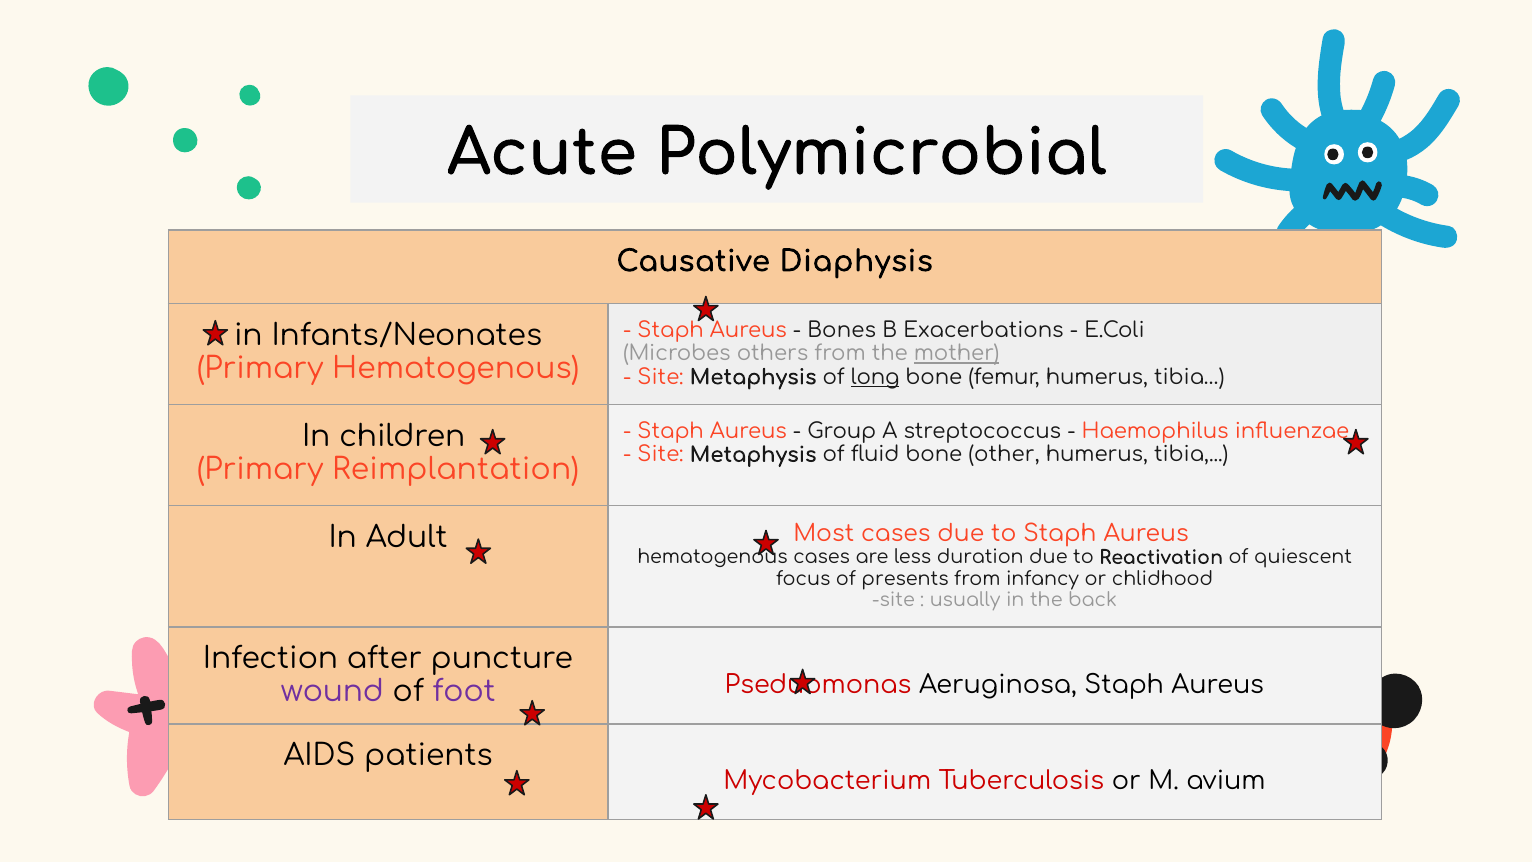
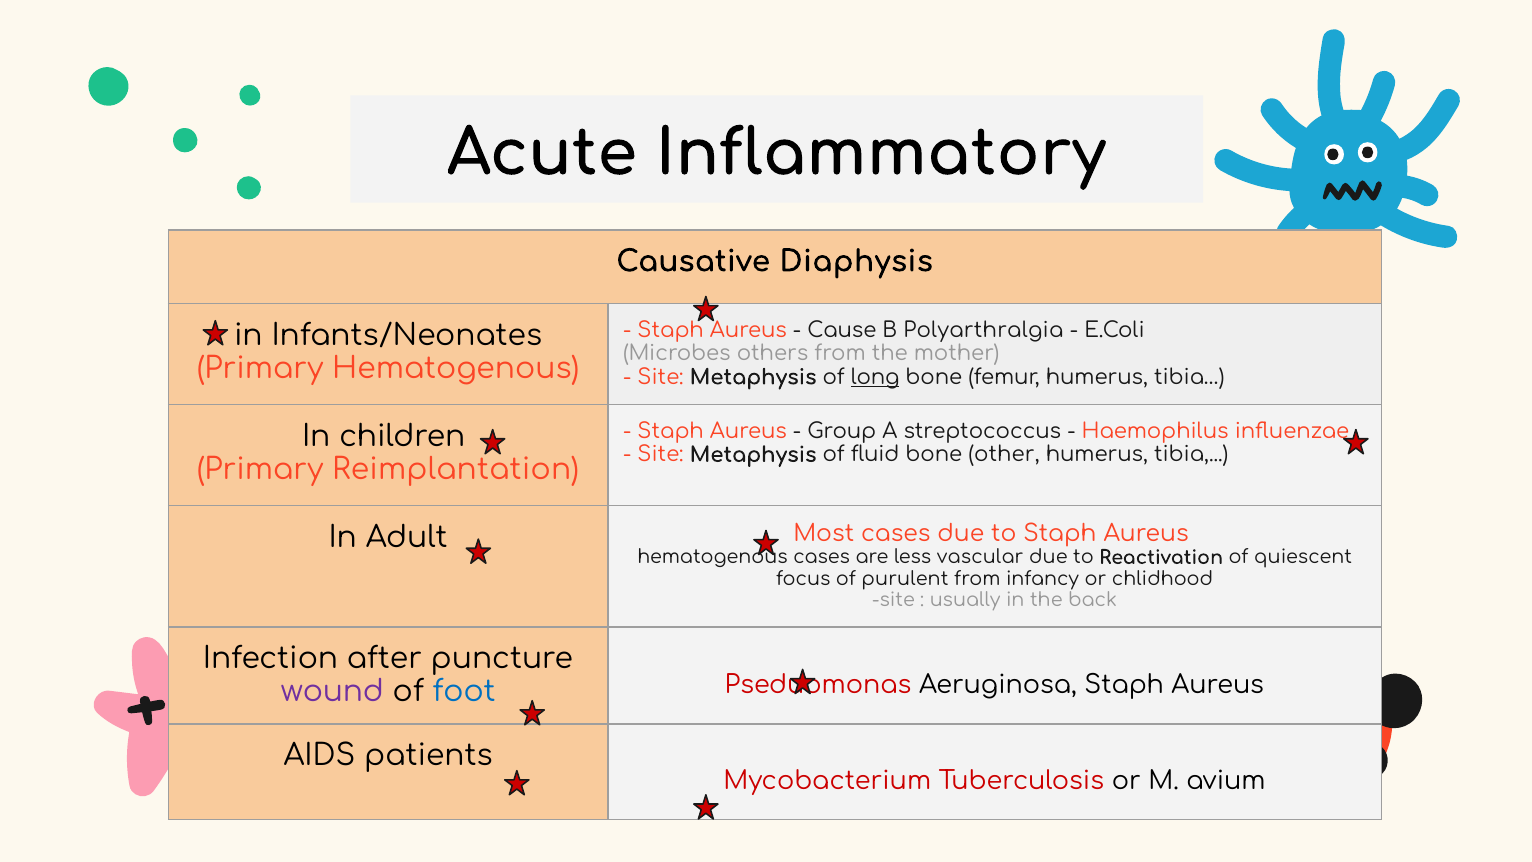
Polymicrobial: Polymicrobial -> Inflammatory (881, 153)
Bones: Bones -> Cause (842, 330)
Exacerbations: Exacerbations -> Polyarthralgia (983, 330)
mother underline: present -> none (957, 354)
duration: duration -> vascular (980, 557)
presents: presents -> purulent (905, 579)
foot colour: purple -> blue (464, 692)
